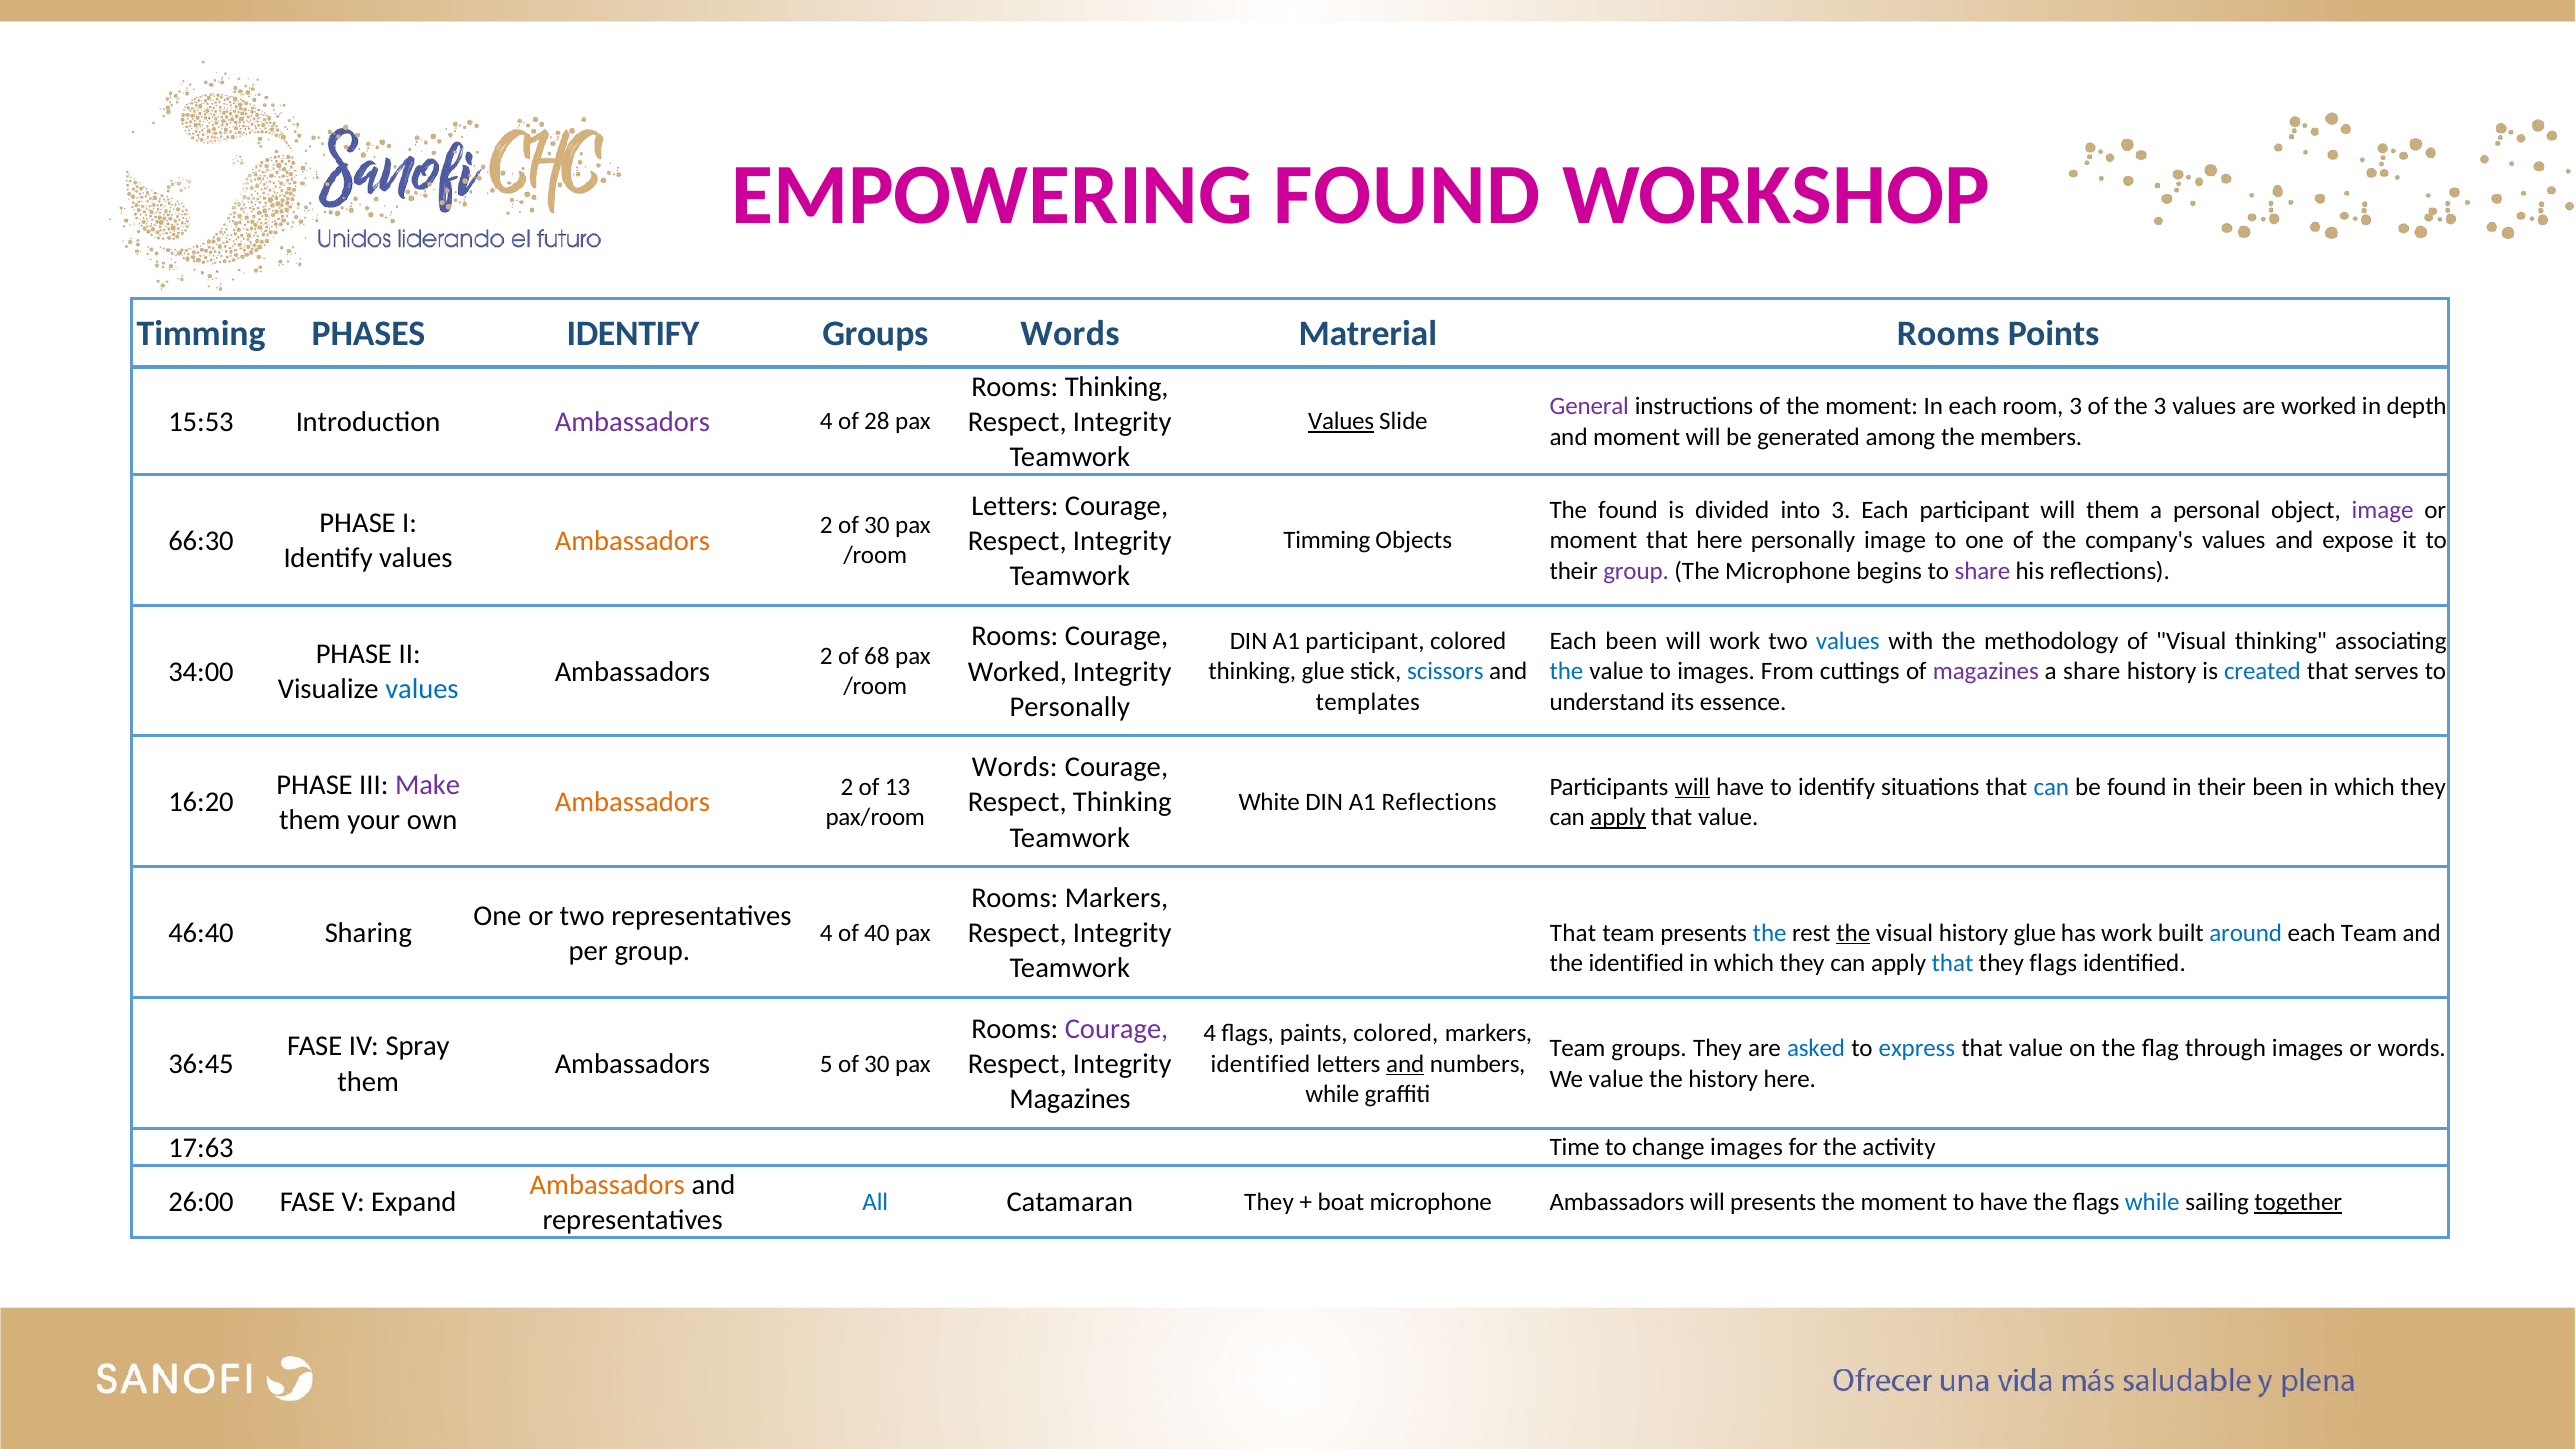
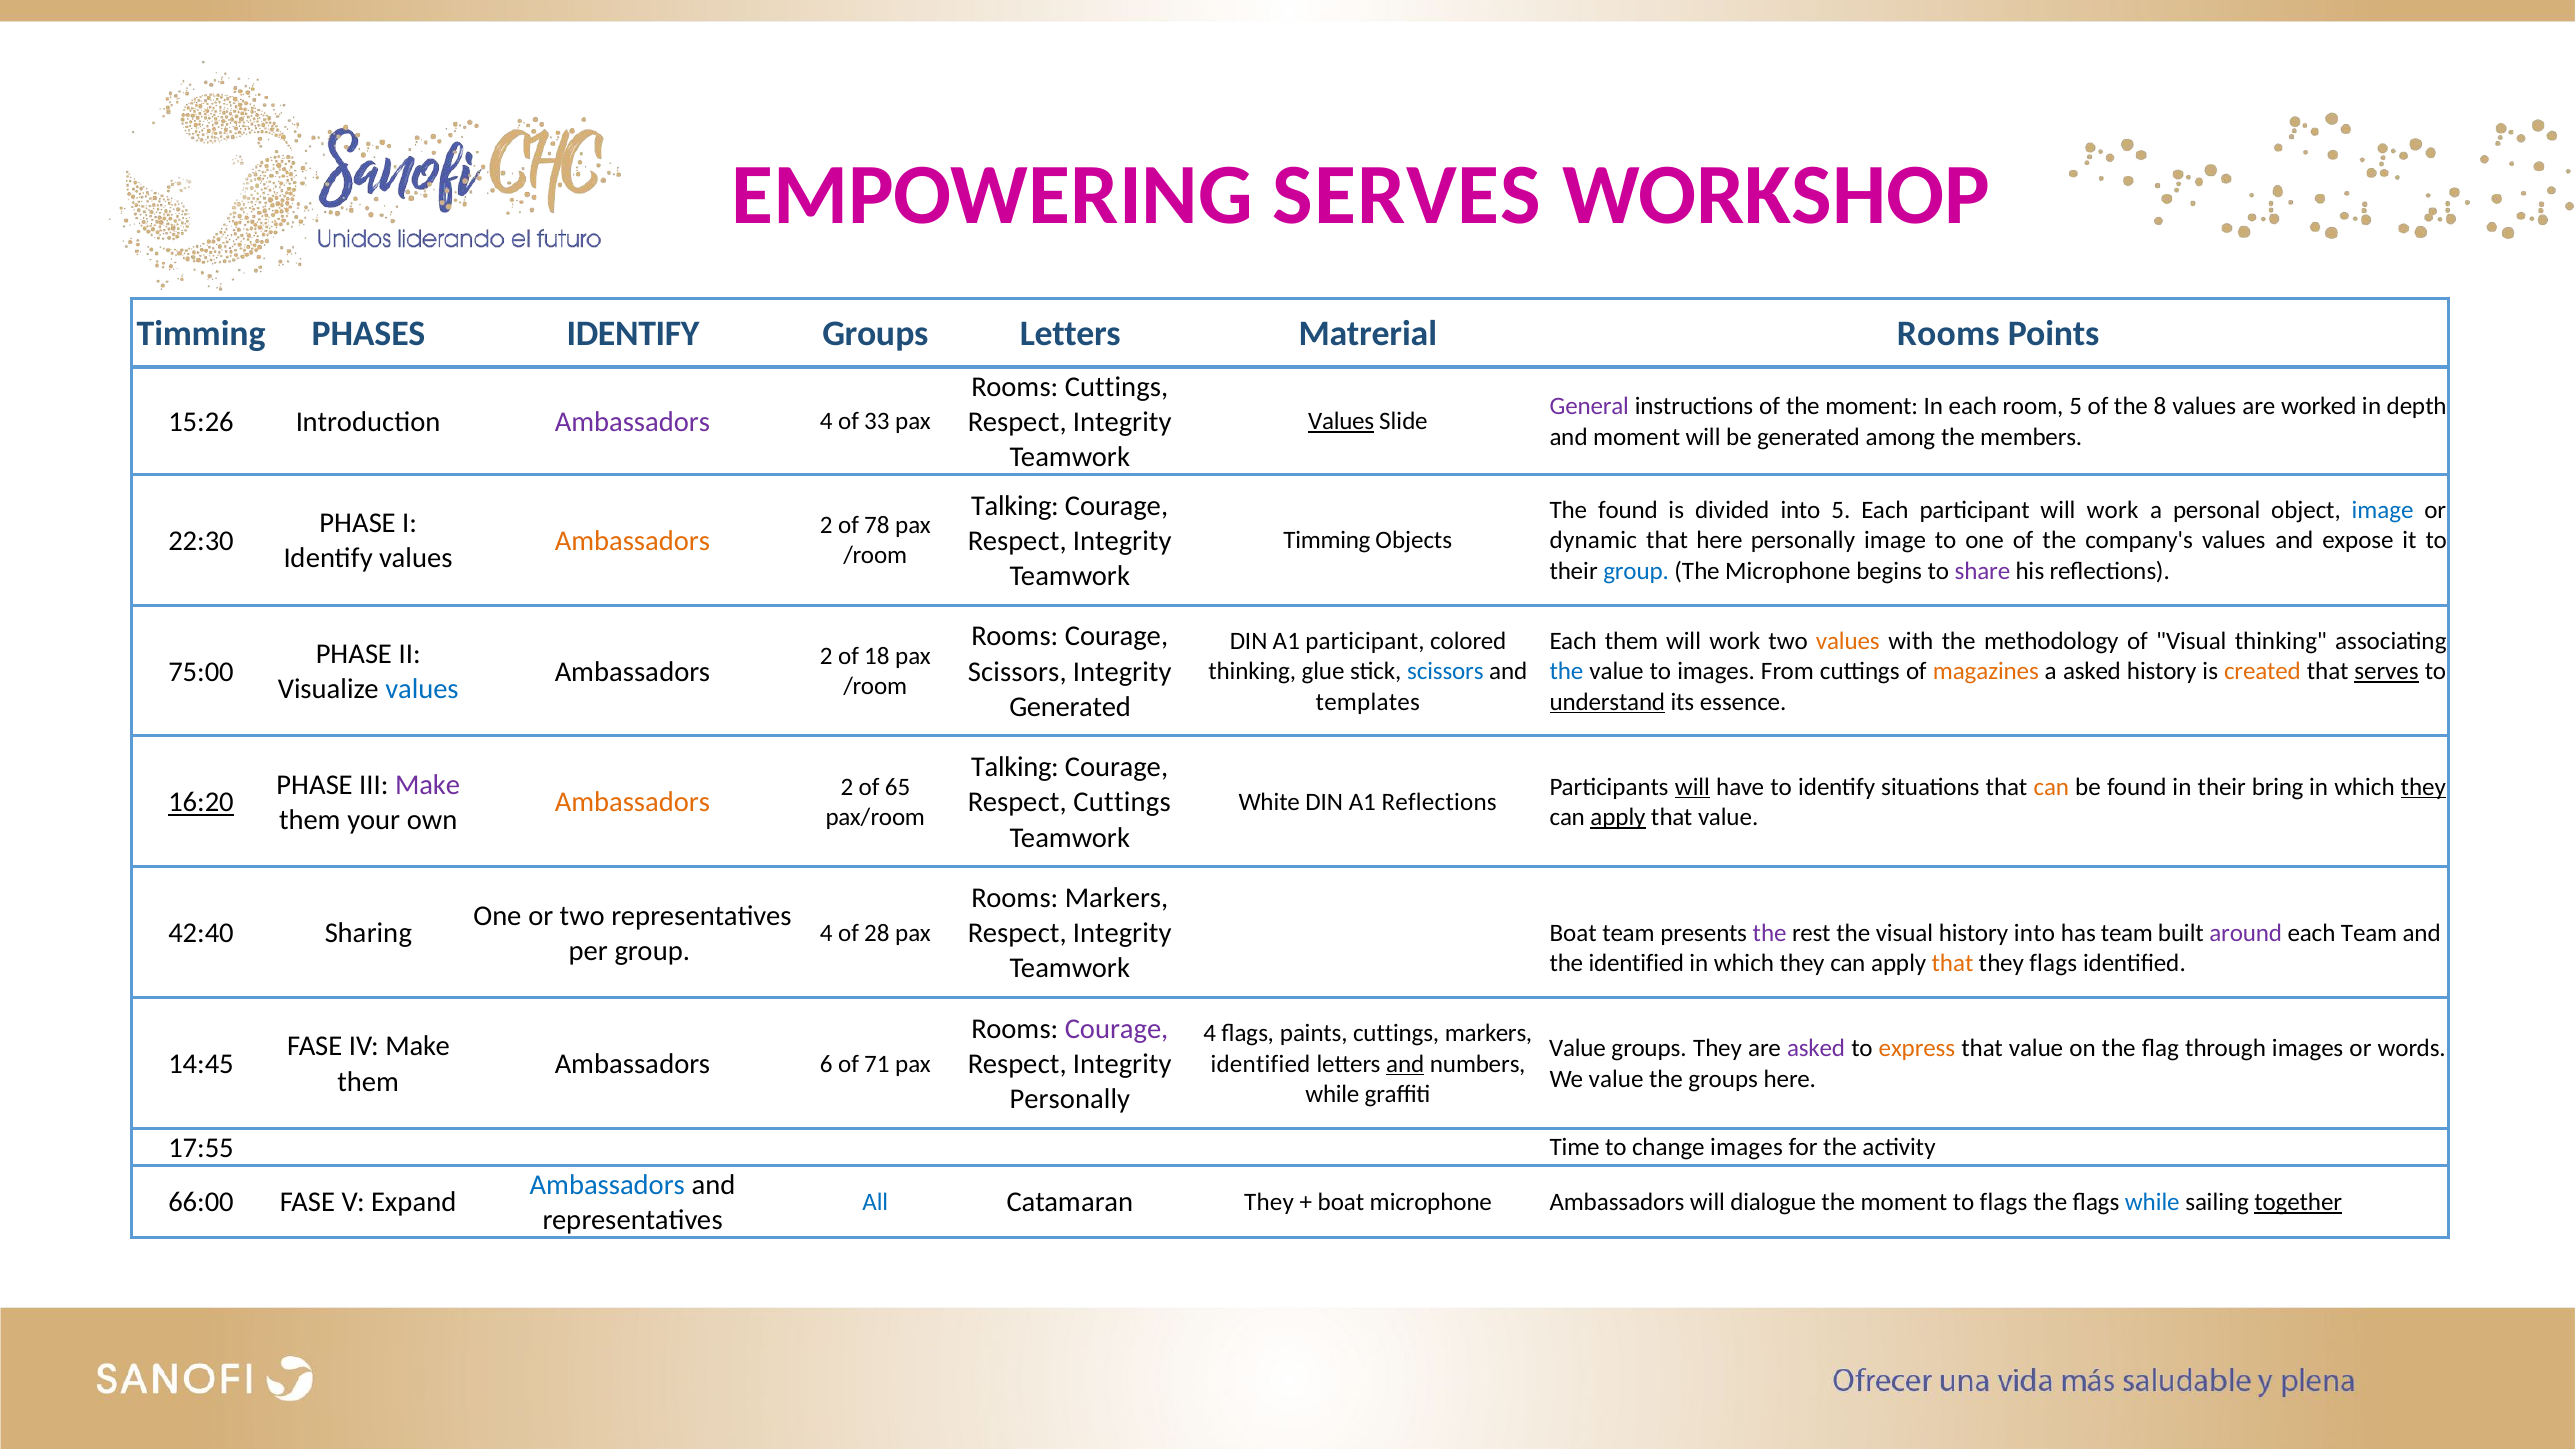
EMPOWERING FOUND: FOUND -> SERVES (1407, 195)
Groups Words: Words -> Letters (1070, 334)
Rooms Thinking: Thinking -> Cuttings (1116, 387)
room 3: 3 -> 5 (2076, 406)
the 3: 3 -> 8 (2160, 406)
15:53: 15:53 -> 15:26 (201, 422)
28: 28 -> 33 (877, 421)
Letters: Letters -> Talking (1015, 506)
into 3: 3 -> 5 (1841, 510)
participant will them: them -> work (2113, 510)
image colour: purple -> blue (2383, 510)
2 of 30: 30 -> 78 (877, 525)
66:30: 66:30 -> 22:30 (201, 541)
moment: moment -> dynamic (1593, 541)
group colour: purple -> blue (1636, 571)
Each been: been -> them (1632, 641)
values colour: blue -> orange (1848, 641)
68: 68 -> 18 (877, 656)
34:00: 34:00 -> 75:00 (201, 672)
Worked: Worked -> Scissors (1017, 672)
magazines colour: purple -> orange (1986, 671)
a share: share -> asked (2092, 671)
created colour: blue -> orange (2262, 671)
serves underline: none -> present (2387, 671)
understand underline: none -> present (1607, 702)
Personally: Personally -> Generated (1070, 707)
Words: Words -> Talking (1015, 767)
13: 13 -> 65 (897, 787)
can colour: blue -> orange (2051, 787)
their been: been -> bring (2278, 787)
they underline: none -> present (2423, 787)
16:20 underline: none -> present (201, 803)
Respect Thinking: Thinking -> Cuttings (1122, 803)
46:40: 46:40 -> 42:40 (201, 933)
40: 40 -> 28 (877, 933)
That: That -> Boat (1573, 933)
the colour: blue -> purple (1770, 933)
the underline: present -> none (1853, 933)
history glue: glue -> into (2035, 933)
has work: work -> team (2127, 933)
around colour: blue -> purple (2246, 933)
that colour: blue -> orange (1952, 964)
paints colored: colored -> cuttings (1396, 1033)
IV Spray: Spray -> Make (418, 1047)
Team: Team -> Value (1577, 1049)
asked colour: blue -> purple (1816, 1049)
express colour: blue -> orange (1917, 1049)
36:45: 36:45 -> 14:45 (201, 1064)
5: 5 -> 6 (826, 1064)
30: 30 -> 71 (877, 1064)
the history: history -> groups (1723, 1079)
Magazines: Magazines -> Personally (1070, 1099)
17:63: 17:63 -> 17:55 (201, 1148)
Ambassadors colour: orange -> blue (607, 1185)
26:00: 26:00 -> 66:00 (201, 1202)
will presents: presents -> dialogue (1773, 1202)
to have: have -> flags (2004, 1202)
